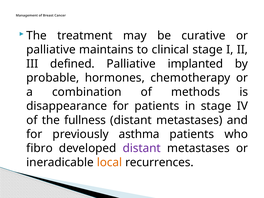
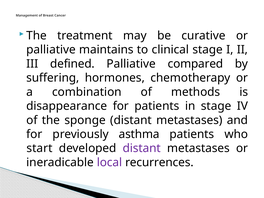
implanted: implanted -> compared (195, 64)
probable: probable -> suffering (53, 78)
fullness: fullness -> sponge (85, 120)
fibro: fibro -> start (39, 148)
local colour: orange -> purple (110, 162)
